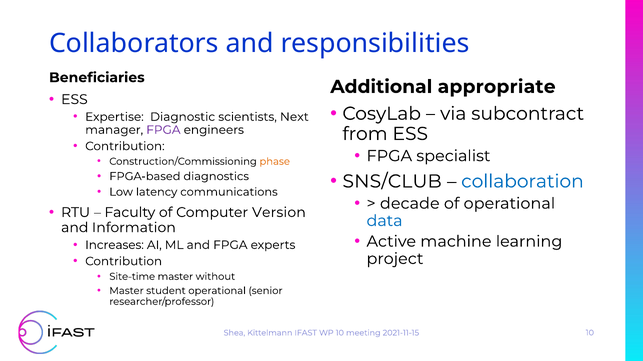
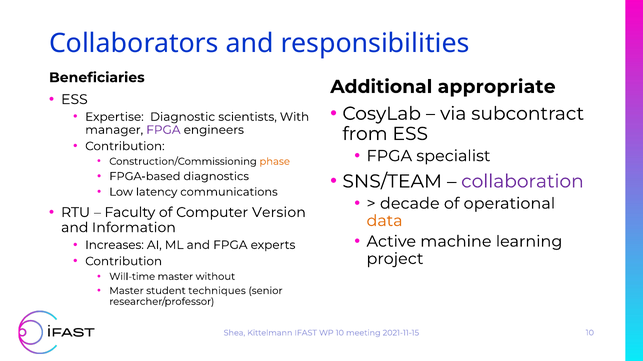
Next: Next -> With (294, 117)
SNS/CLUB: SNS/CLUB -> SNS/TEAM (392, 182)
collaboration colour: blue -> purple (522, 182)
data colour: blue -> orange (385, 221)
Site-time: Site-time -> Will-time (132, 277)
student operational: operational -> techniques (217, 291)
